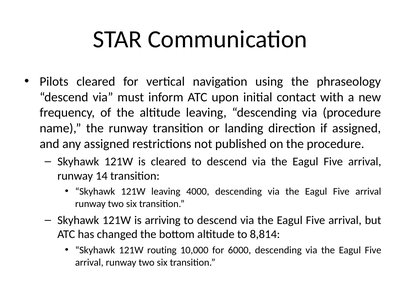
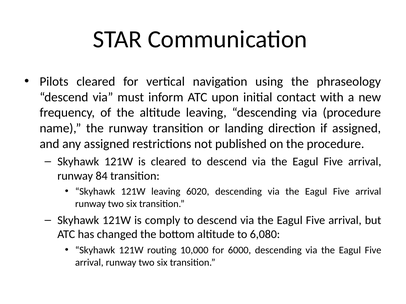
14: 14 -> 84 (102, 176)
4000: 4000 -> 6020 (198, 192)
arriving: arriving -> comply (163, 221)
8,814: 8,814 -> 6,080 (265, 235)
